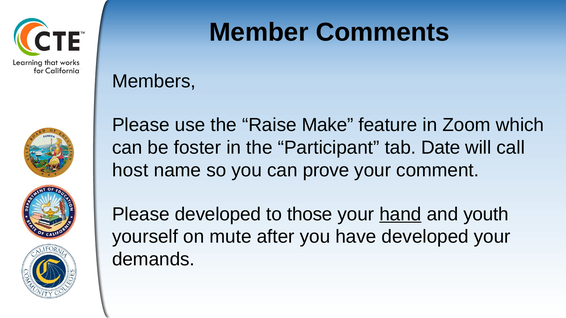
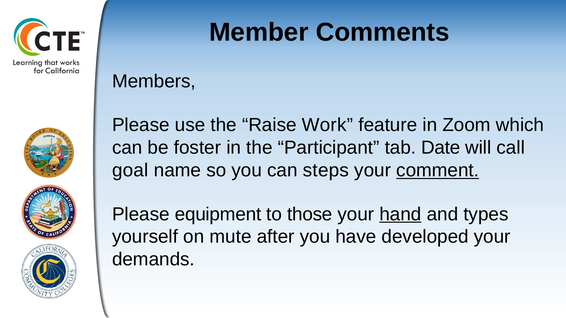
Make: Make -> Work (327, 125)
host: host -> goal (130, 171)
prove: prove -> steps (326, 171)
comment underline: none -> present (438, 171)
Please developed: developed -> equipment (218, 214)
youth: youth -> types (486, 214)
